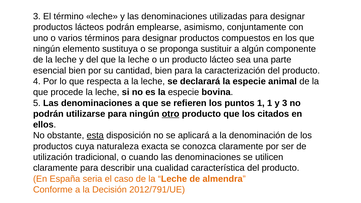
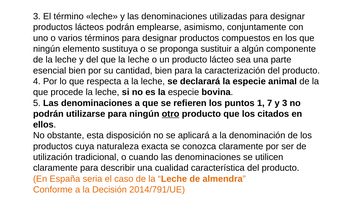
1 1: 1 -> 7 (270, 103)
esta underline: present -> none (95, 136)
2012/791/UE: 2012/791/UE -> 2014/791/UE (157, 190)
